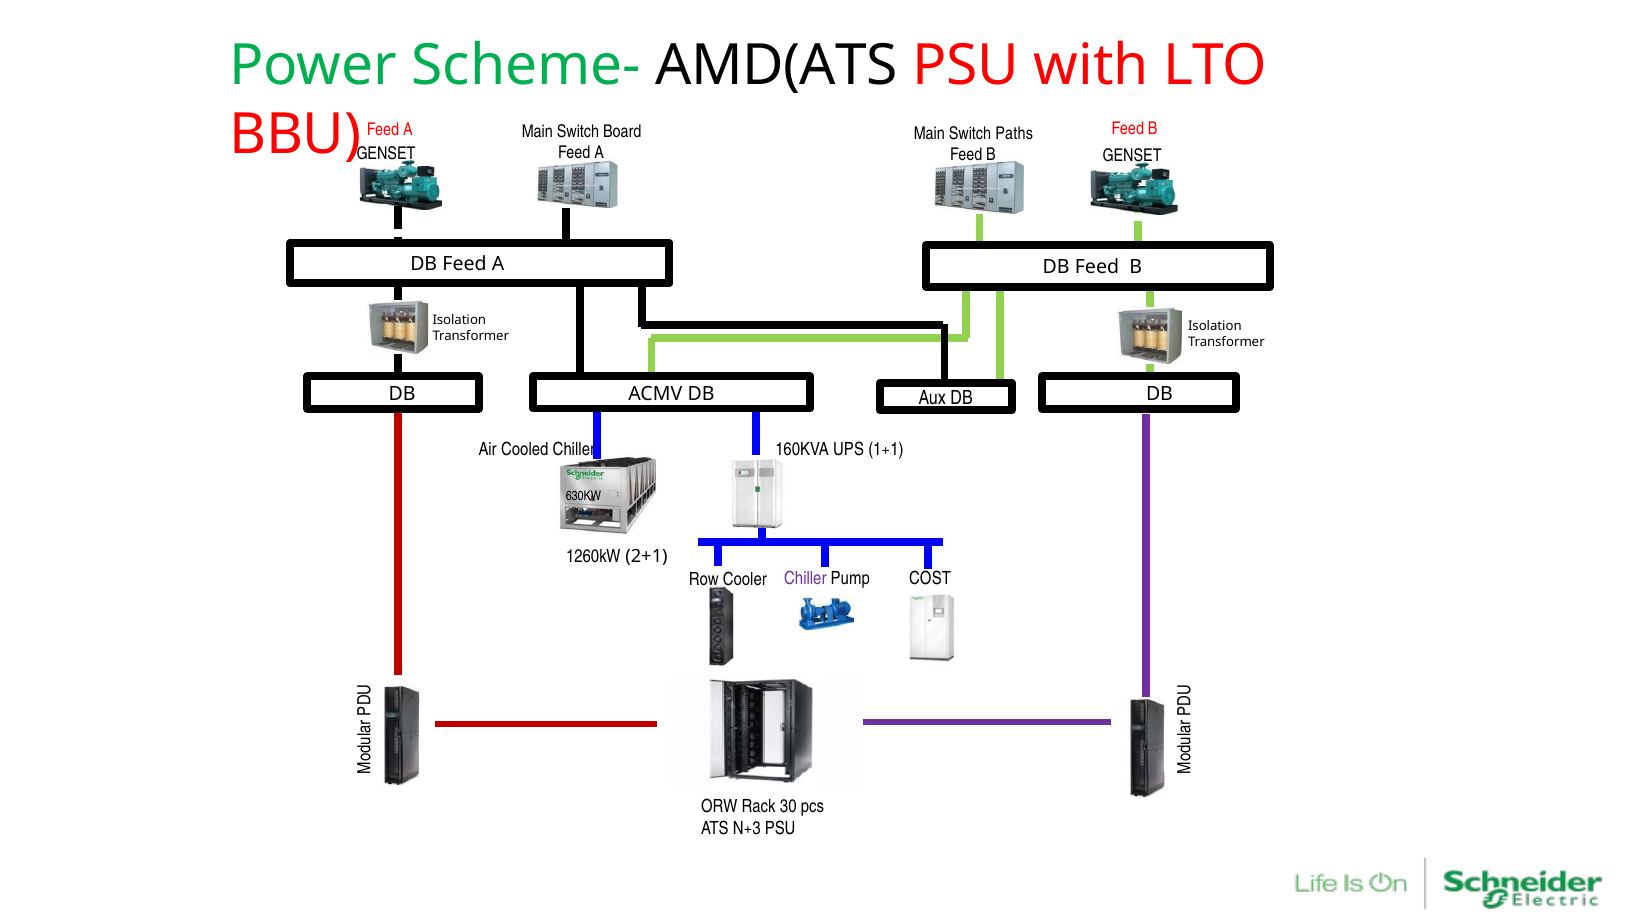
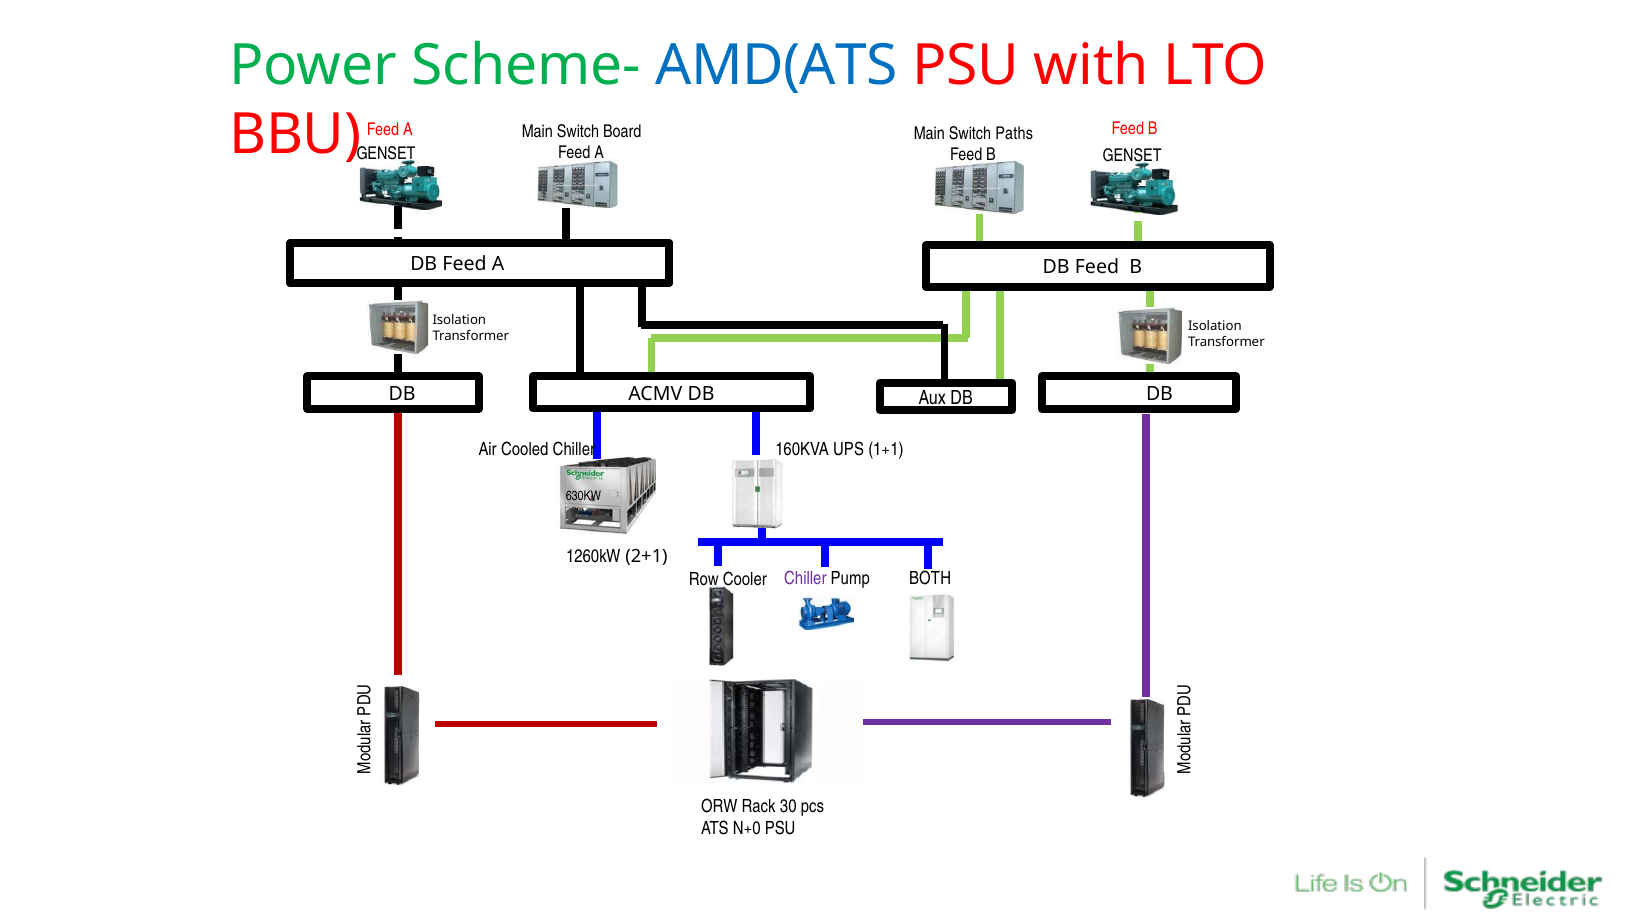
AMD(ATS colour: black -> blue (777, 66)
COST: COST -> BOTH (930, 579)
N+3: N+3 -> N+0 (747, 829)
